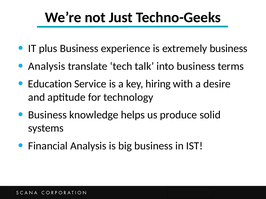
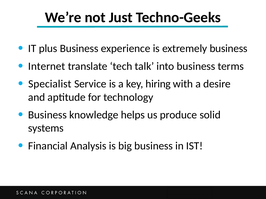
Analysis: Analysis -> Internet (47, 66)
Education: Education -> Specialist (50, 84)
